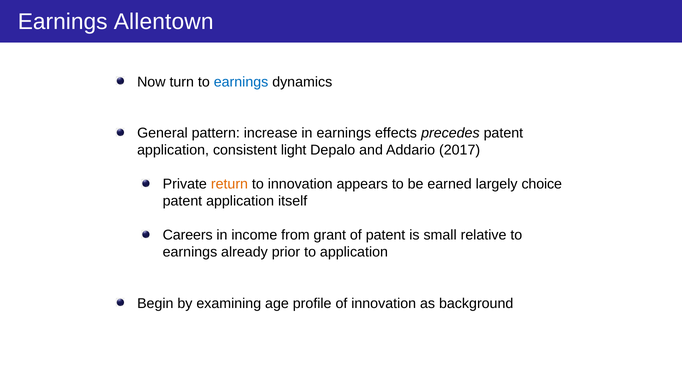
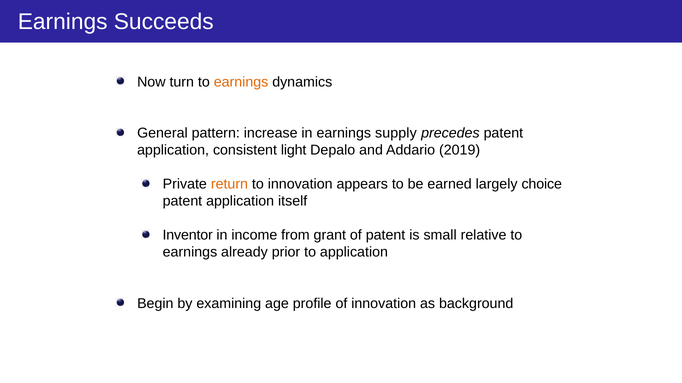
Allentown: Allentown -> Succeeds (164, 22)
earnings colour: blue -> orange (241, 82)
effects: effects -> supply (396, 133)
2017: 2017 -> 2019 (460, 150)
Careers: Careers -> Inventor (188, 236)
